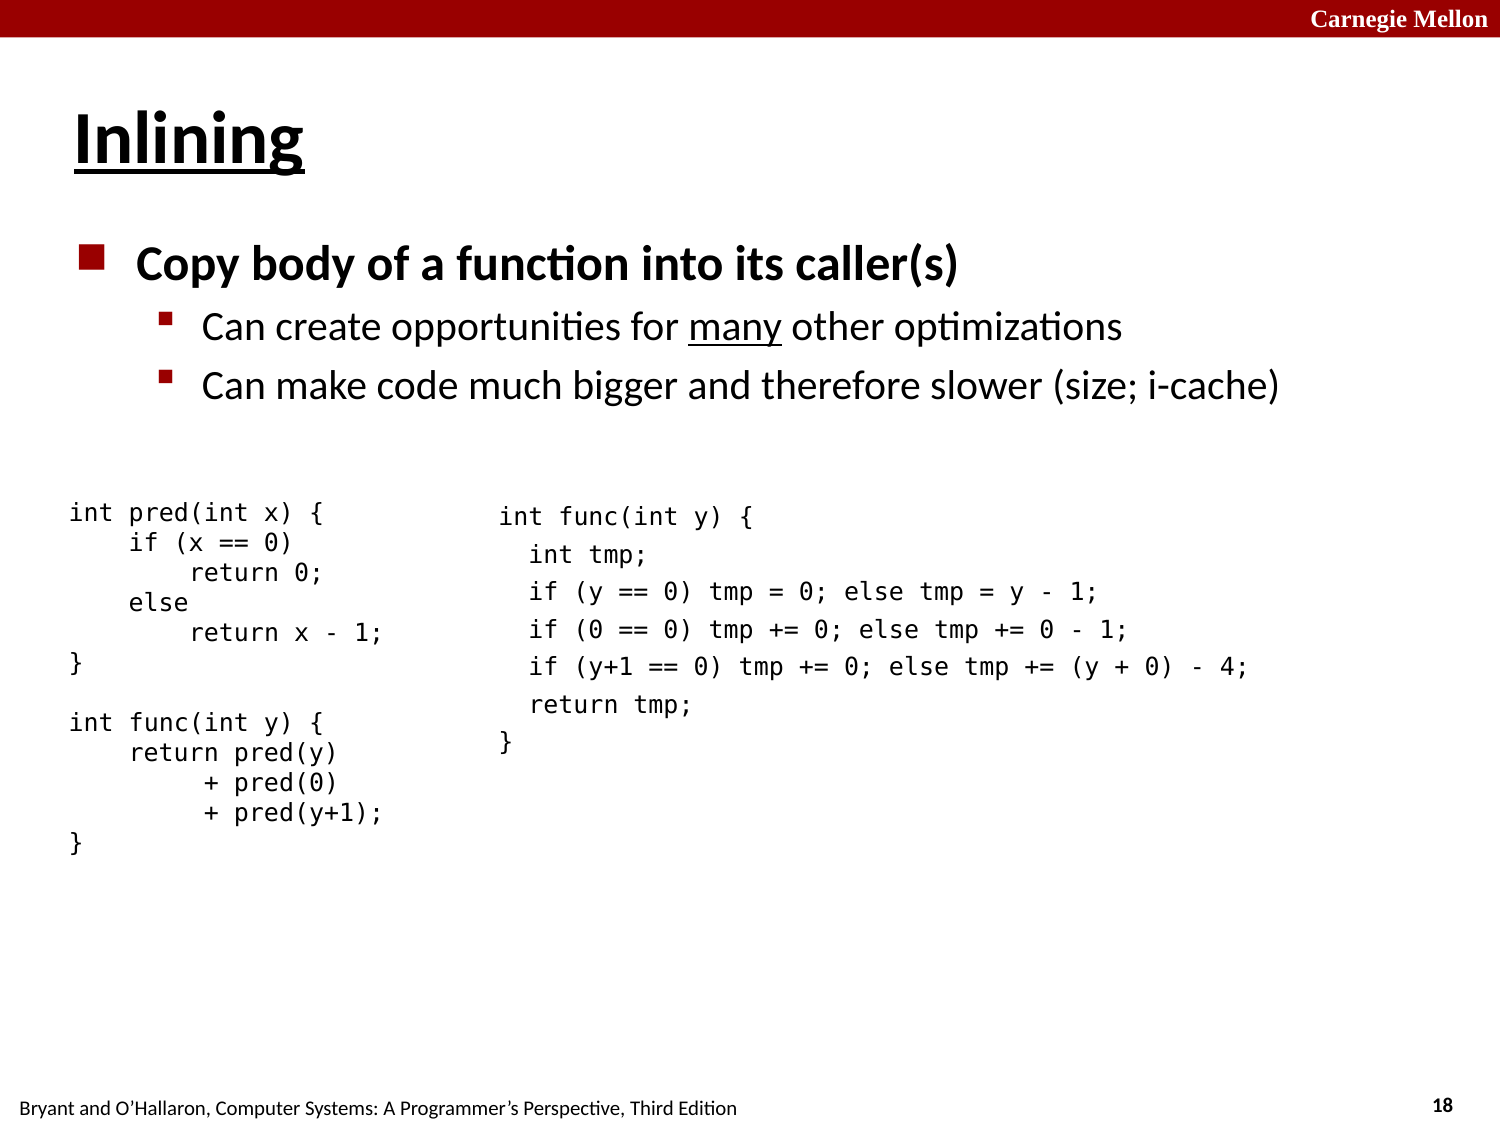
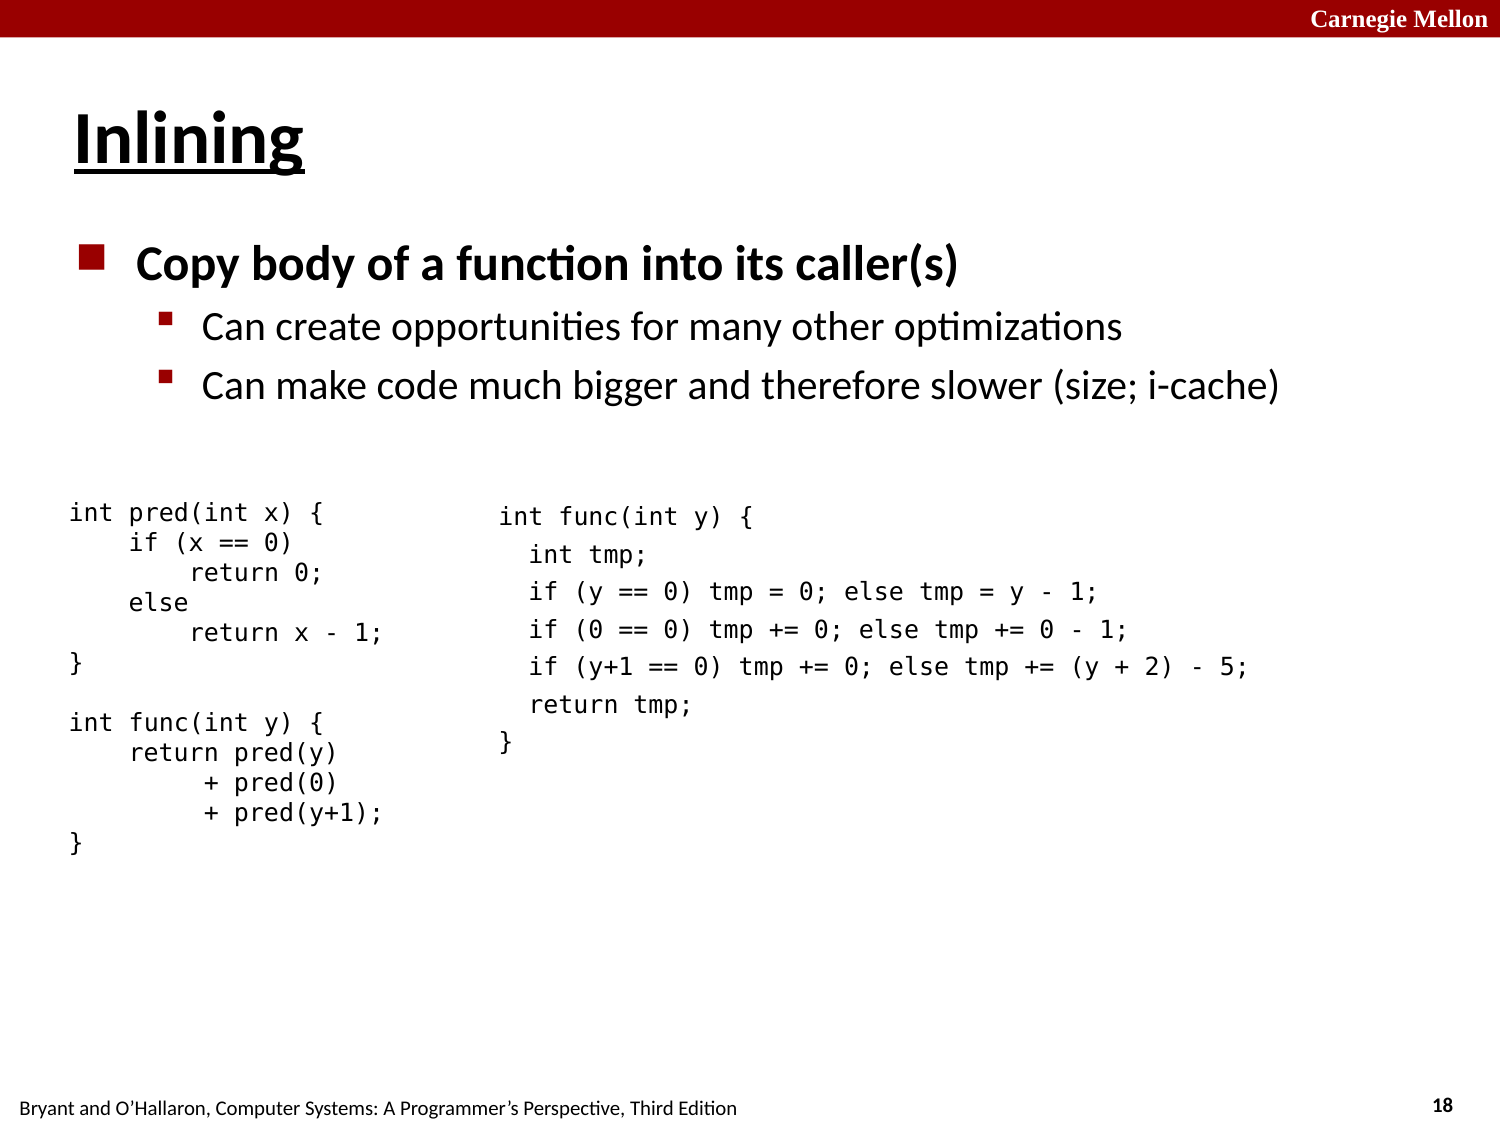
many underline: present -> none (735, 327)
0: 0 -> 2 (1160, 667)
4: 4 -> 5 (1235, 667)
